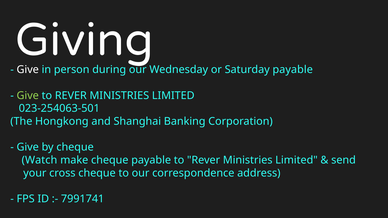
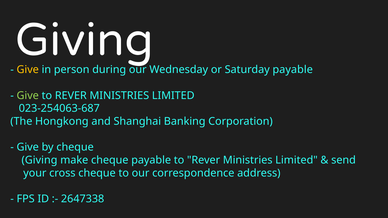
Give colour: white -> yellow (28, 70)
023-254063-501: 023-254063-501 -> 023-254063-687 (59, 109)
Watch: Watch -> Giving (39, 160)
7991741: 7991741 -> 2647338 (83, 199)
